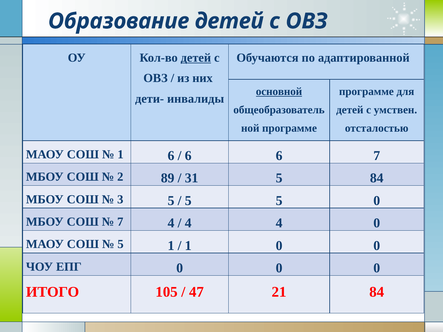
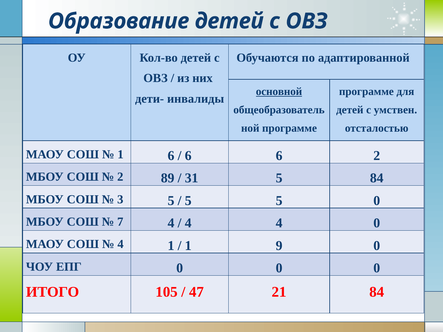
детей underline: present -> none (196, 58)
6 7: 7 -> 2 (377, 156)
5: 5 -> 4 (121, 244)
1 0: 0 -> 9 (279, 246)
